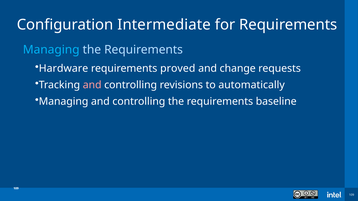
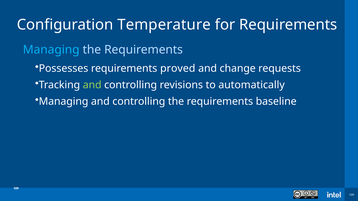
Intermediate: Intermediate -> Temperature (164, 25)
Hardware: Hardware -> Possesses (64, 69)
and colour: pink -> light green (92, 85)
